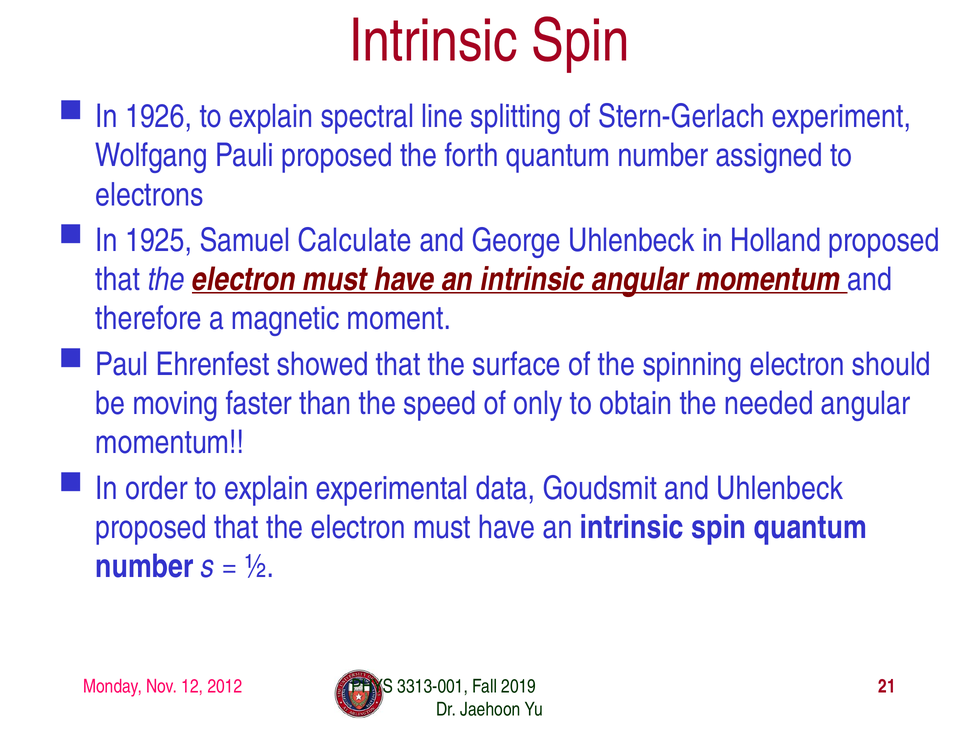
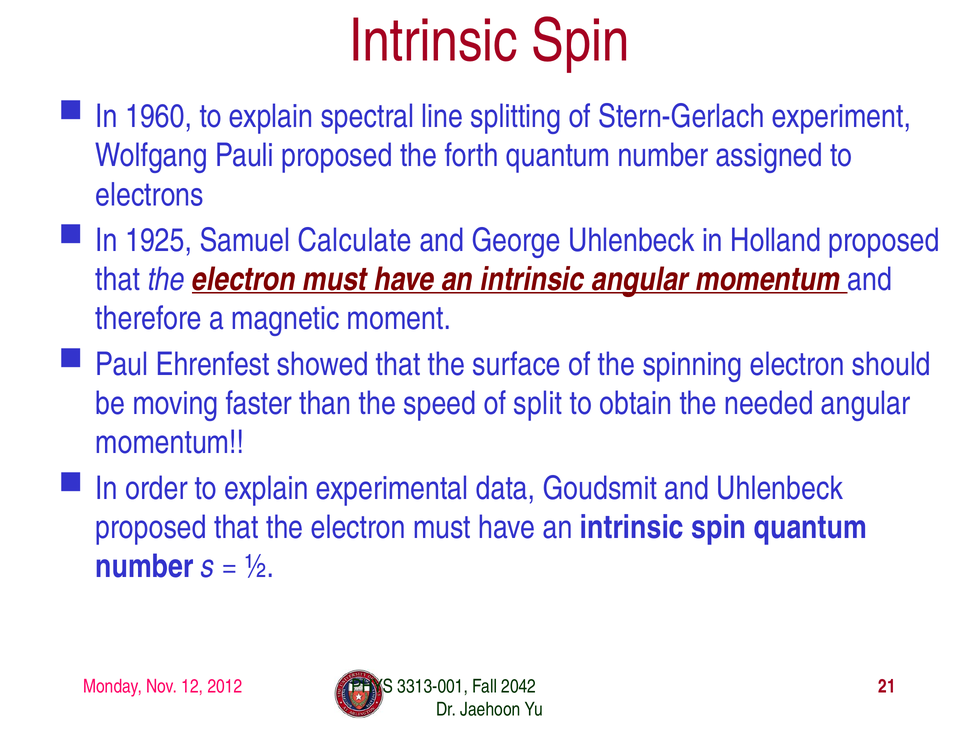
1926: 1926 -> 1960 (159, 116)
only: only -> split (538, 404)
2019: 2019 -> 2042 (519, 687)
